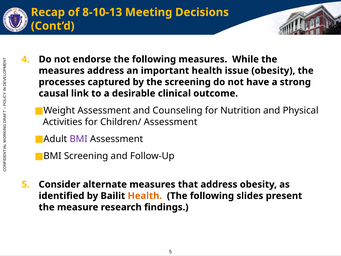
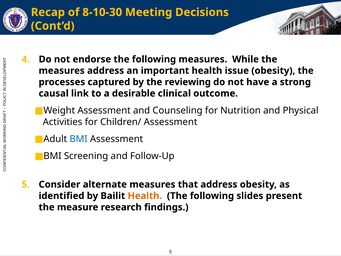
8-10-13: 8-10-13 -> 8-10-30 (102, 12)
the screening: screening -> reviewing (188, 82)
BMI colour: purple -> blue (79, 139)
